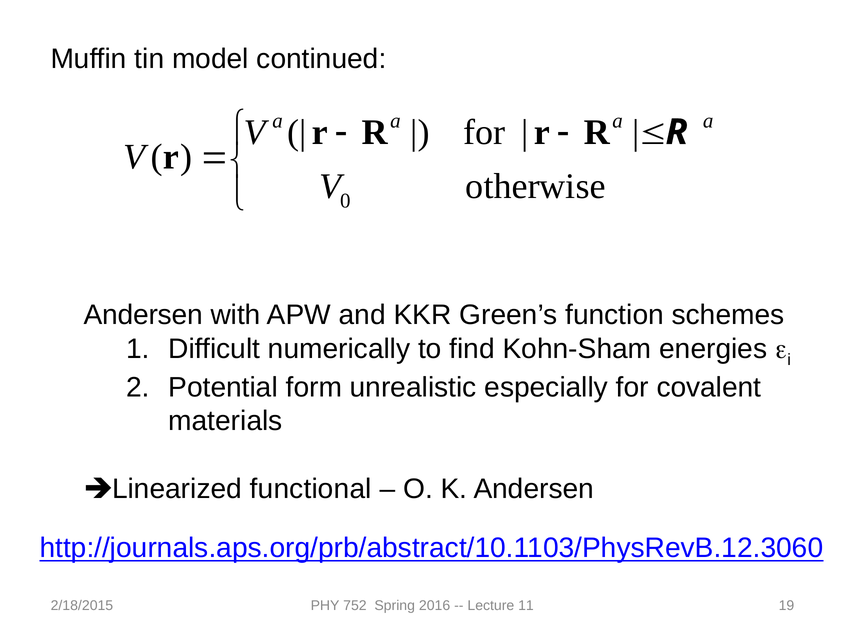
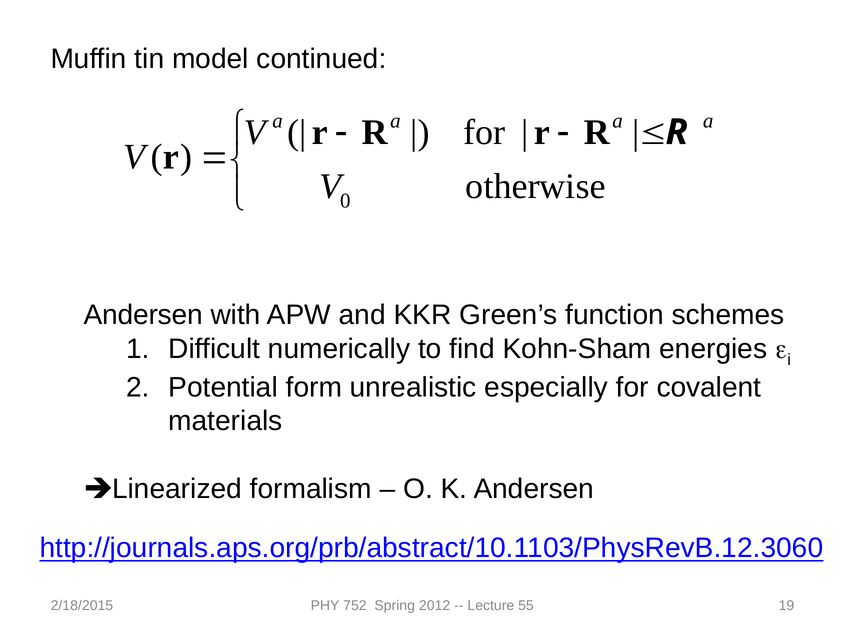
functional: functional -> formalism (311, 489)
2016: 2016 -> 2012 (435, 605)
11: 11 -> 55 (526, 605)
